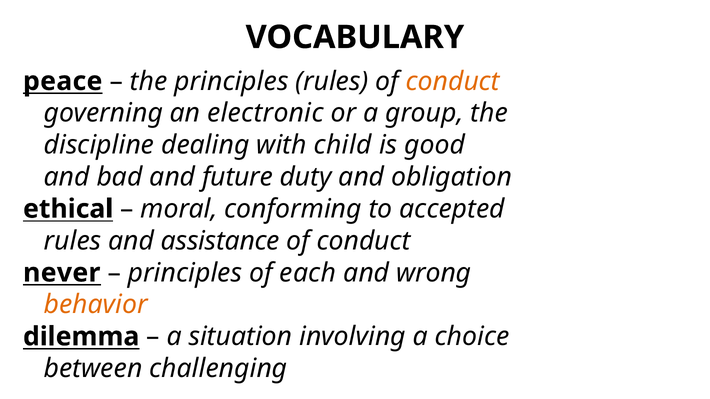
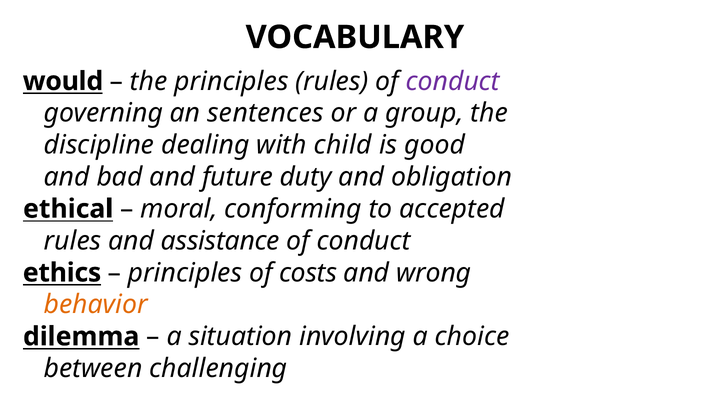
peace: peace -> would (63, 81)
conduct colour: orange -> purple (453, 81)
electronic: electronic -> sentences (265, 113)
never: never -> ethics (62, 273)
each: each -> costs (308, 273)
